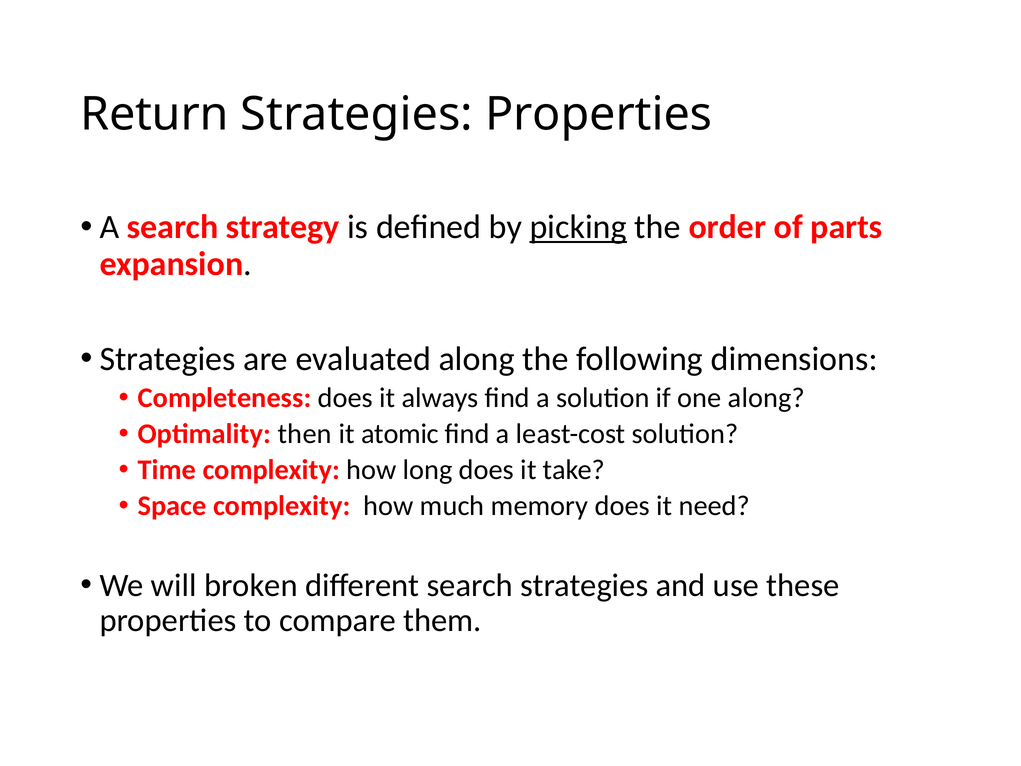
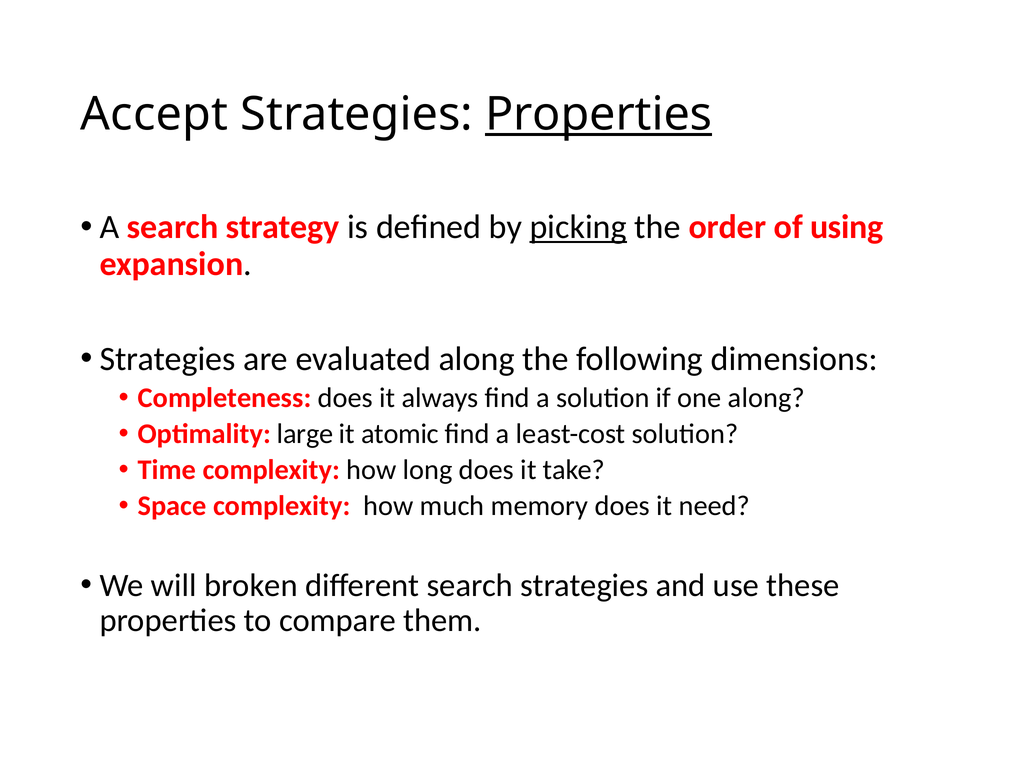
Return: Return -> Accept (154, 114)
Properties underline: none -> present (599, 114)
parts: parts -> using (847, 227)
then: then -> large (305, 434)
